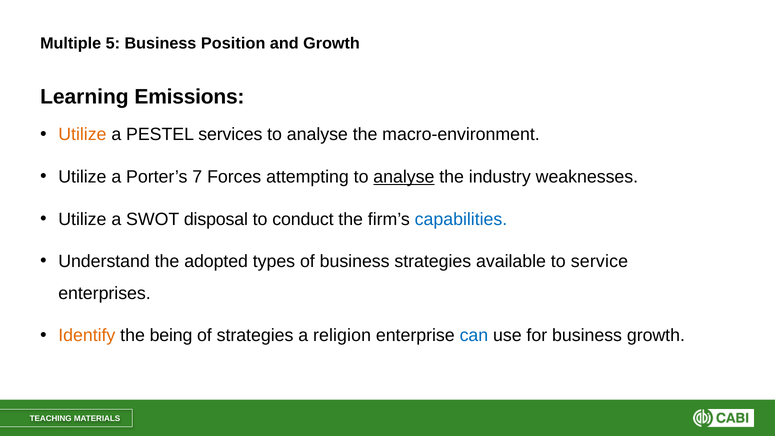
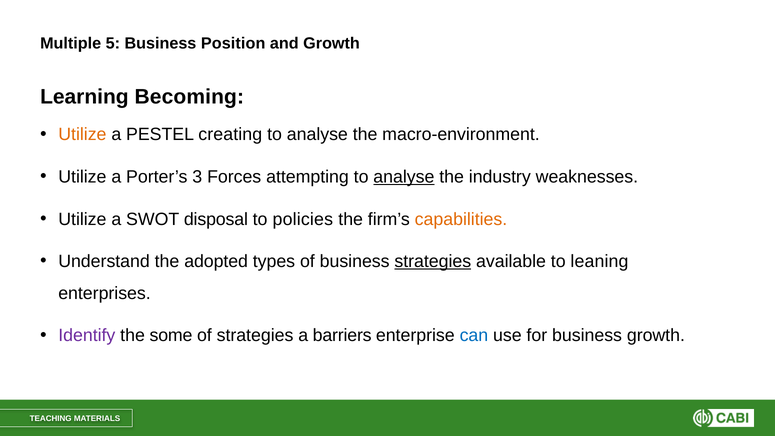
Emissions: Emissions -> Becoming (189, 97)
services: services -> creating (230, 135)
7: 7 -> 3 (197, 177)
conduct: conduct -> policies (303, 219)
capabilities colour: blue -> orange (461, 219)
strategies underline: none -> present (433, 261)
service: service -> leaning (599, 261)
Identify colour: orange -> purple (87, 336)
being: being -> some (171, 336)
religion: religion -> barriers (342, 336)
